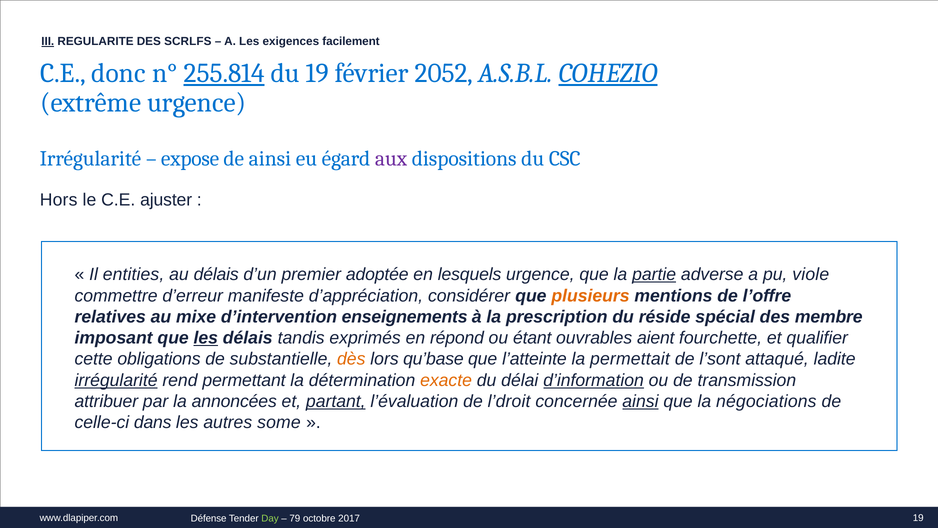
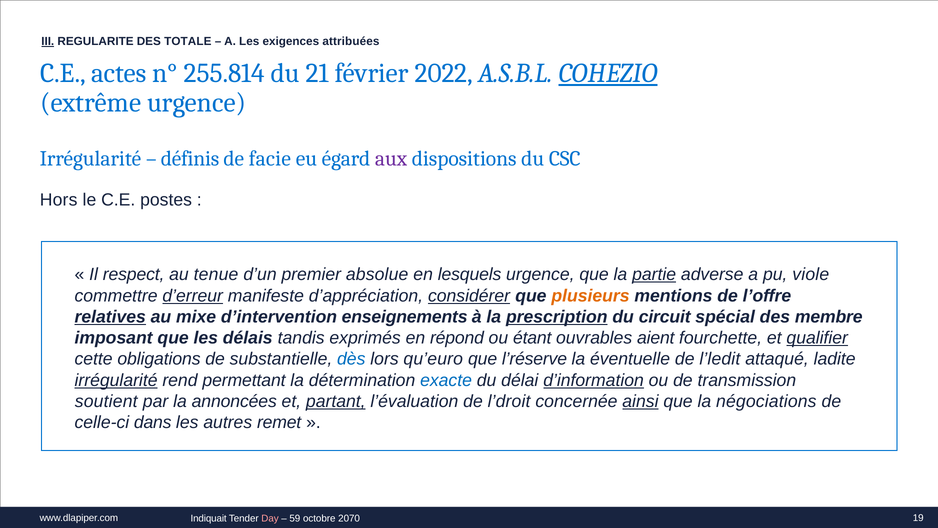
SCRLFS: SCRLFS -> TOTALE (188, 41)
facilement: facilement -> attribuées (351, 41)
donc: donc -> actes (119, 73)
255.814 underline: present -> none (224, 73)
du 19: 19 -> 21 (317, 73)
2052: 2052 -> 2022 (444, 73)
expose: expose -> définis (190, 159)
de ainsi: ainsi -> facie (270, 159)
ajuster: ajuster -> postes (166, 200)
entities: entities -> respect (134, 274)
au délais: délais -> tenue (216, 274)
adoptée: adoptée -> absolue (377, 274)
d’erreur underline: none -> present (193, 296)
considérer underline: none -> present (469, 296)
relatives underline: none -> present (110, 317)
prescription underline: none -> present (557, 317)
réside: réside -> circuit (665, 317)
les underline: present -> none (206, 338)
qualifier underline: none -> present (817, 338)
dès colour: orange -> blue (351, 359)
qu’base: qu’base -> qu’euro (433, 359)
l’atteinte: l’atteinte -> l’réserve (535, 359)
permettait: permettait -> éventuelle (630, 359)
l’sont: l’sont -> l’ledit (720, 359)
exacte colour: orange -> blue (446, 380)
attribuer: attribuer -> soutient (106, 401)
some: some -> remet (279, 422)
Défense: Défense -> Indiquait (209, 518)
Day colour: light green -> pink (270, 518)
79: 79 -> 59 (295, 518)
2017: 2017 -> 2070 (349, 518)
